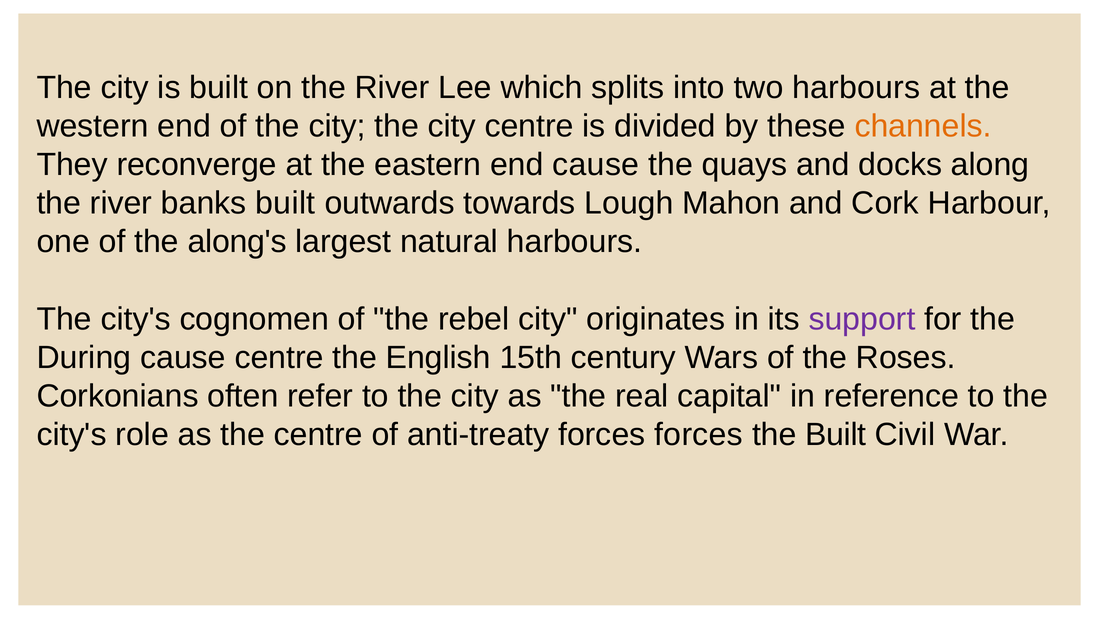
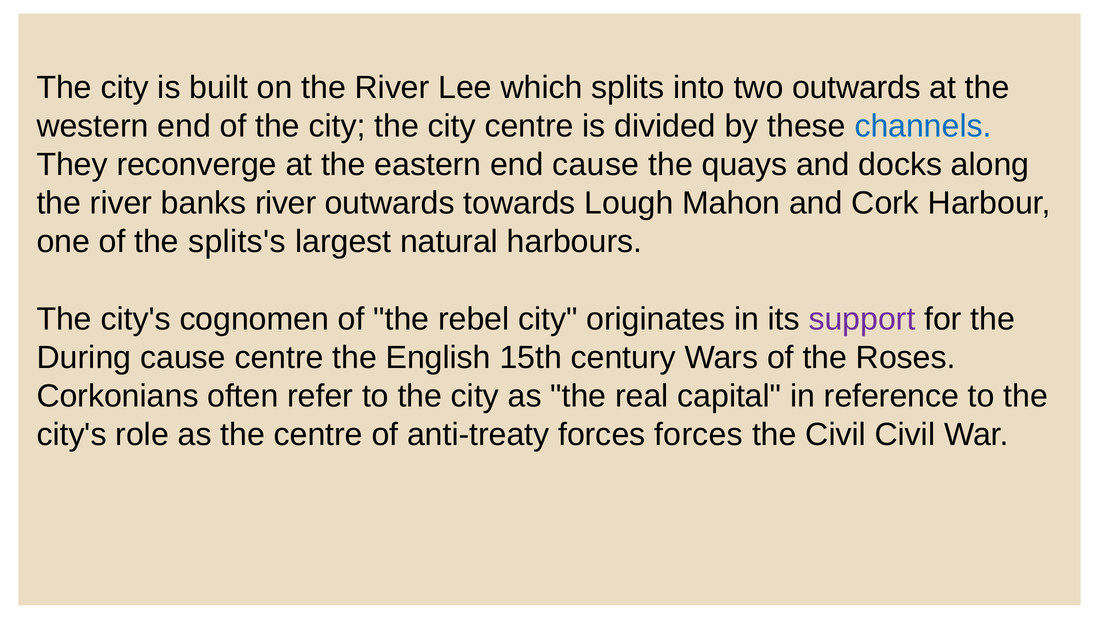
two harbours: harbours -> outwards (856, 88)
channels colour: orange -> blue (923, 126)
banks built: built -> river (286, 203)
along's: along's -> splits's (237, 242)
the Built: Built -> Civil (836, 434)
